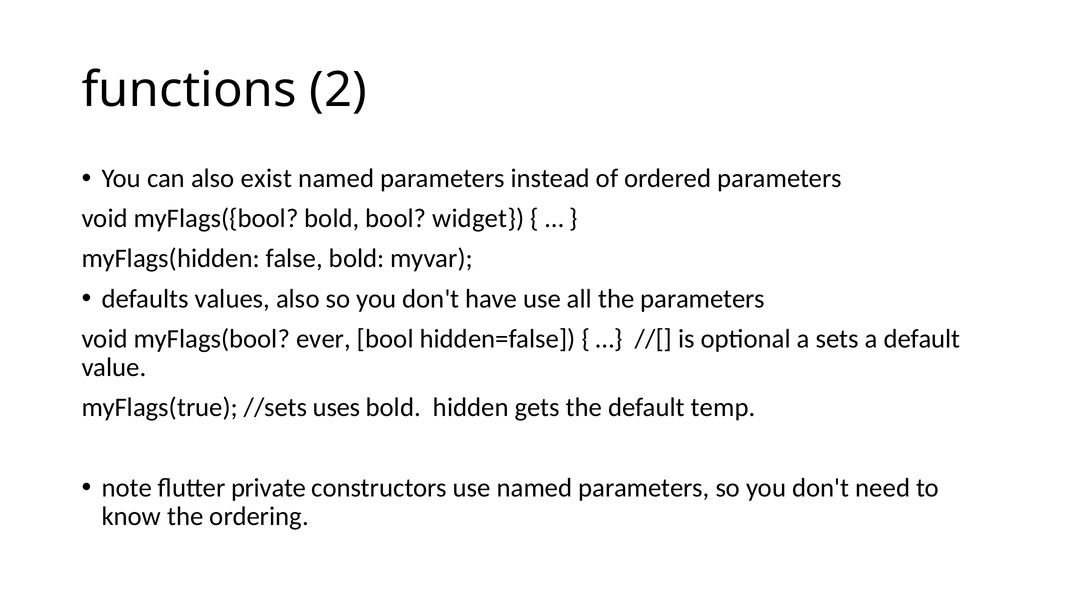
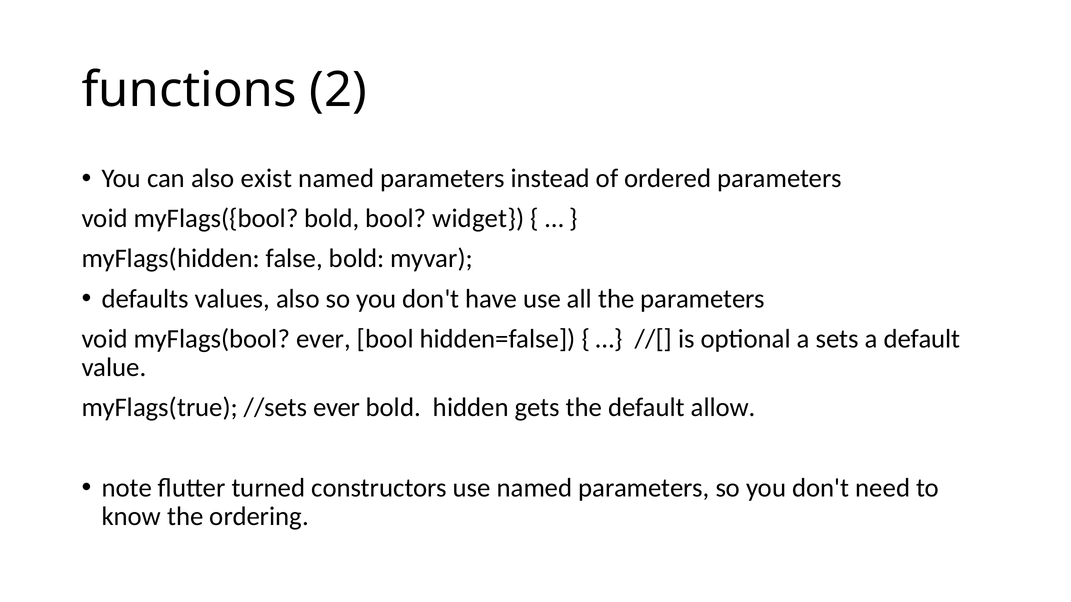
//sets uses: uses -> ever (337, 408)
temp: temp -> allow (723, 408)
private: private -> turned (268, 488)
